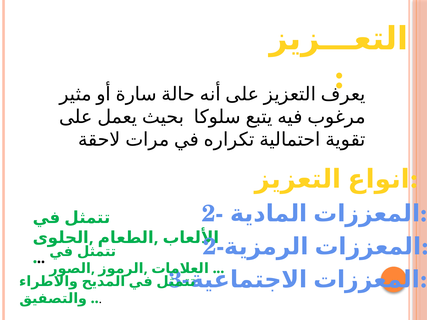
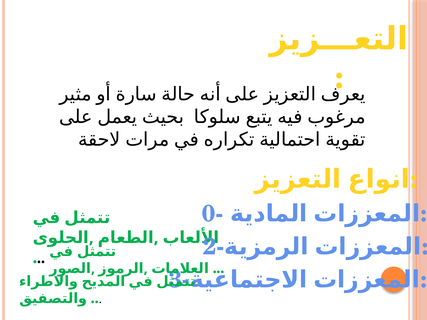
2-: 2- -> 0- (213, 214)
